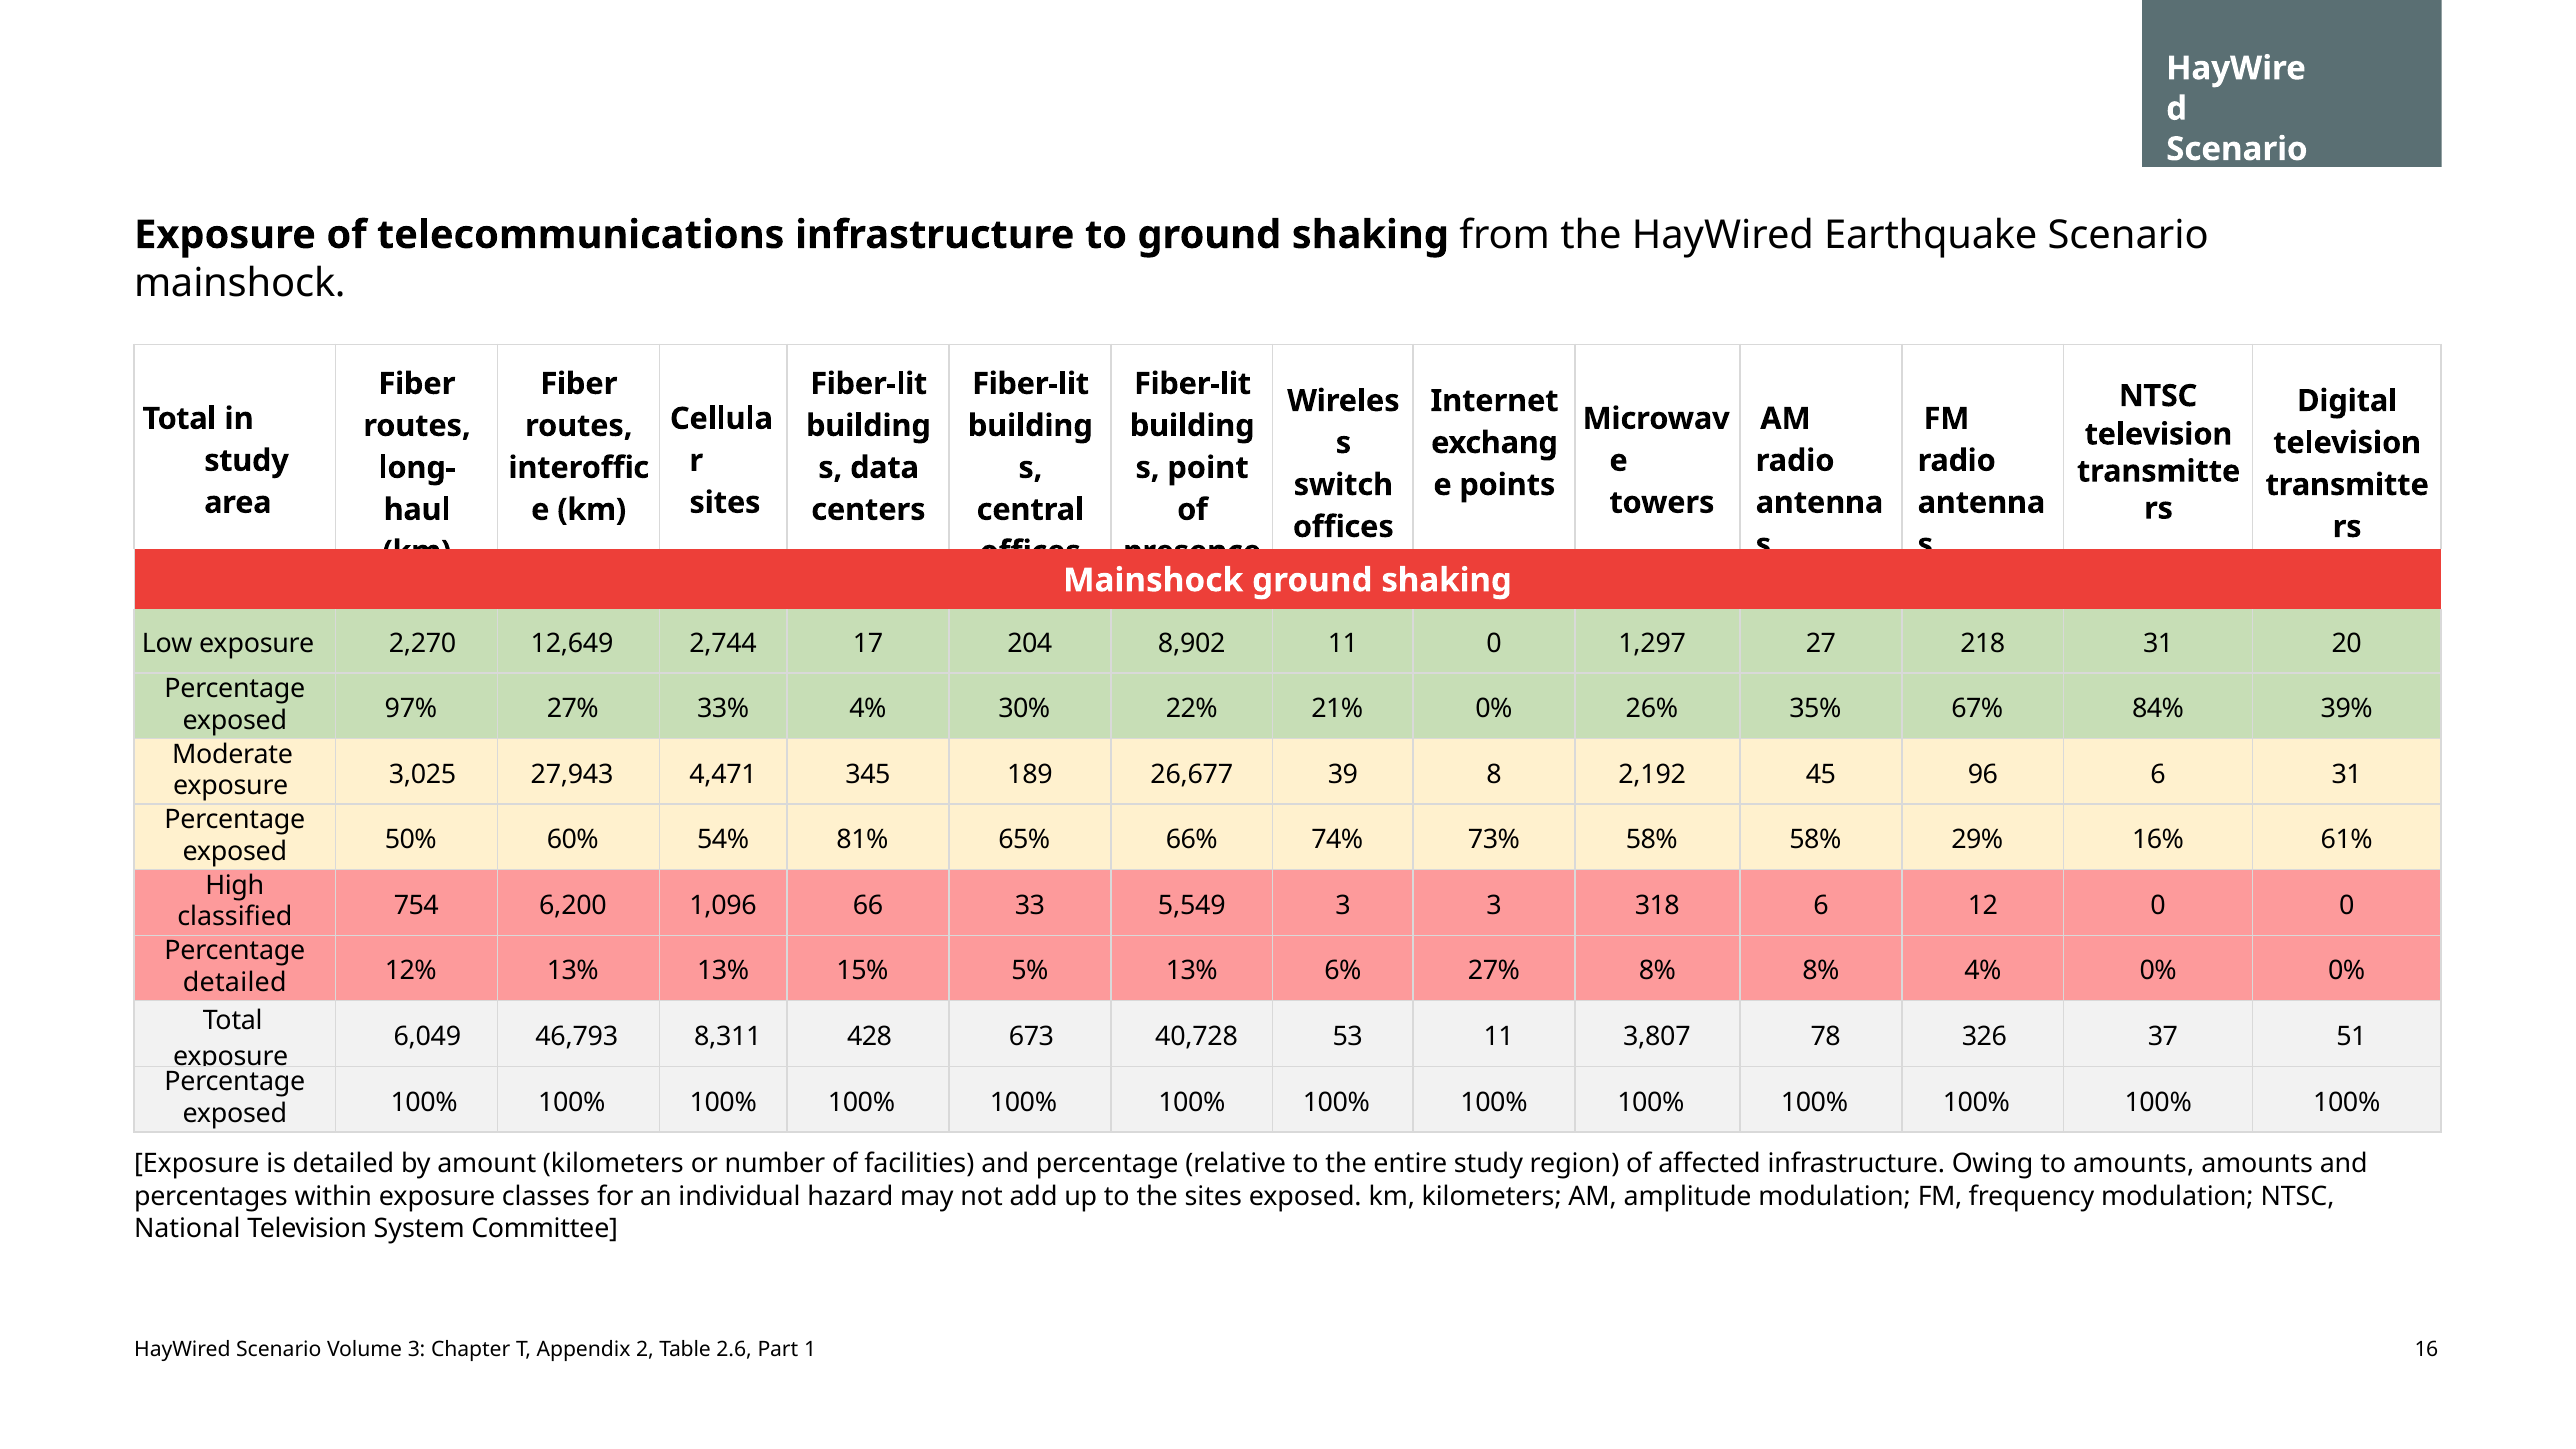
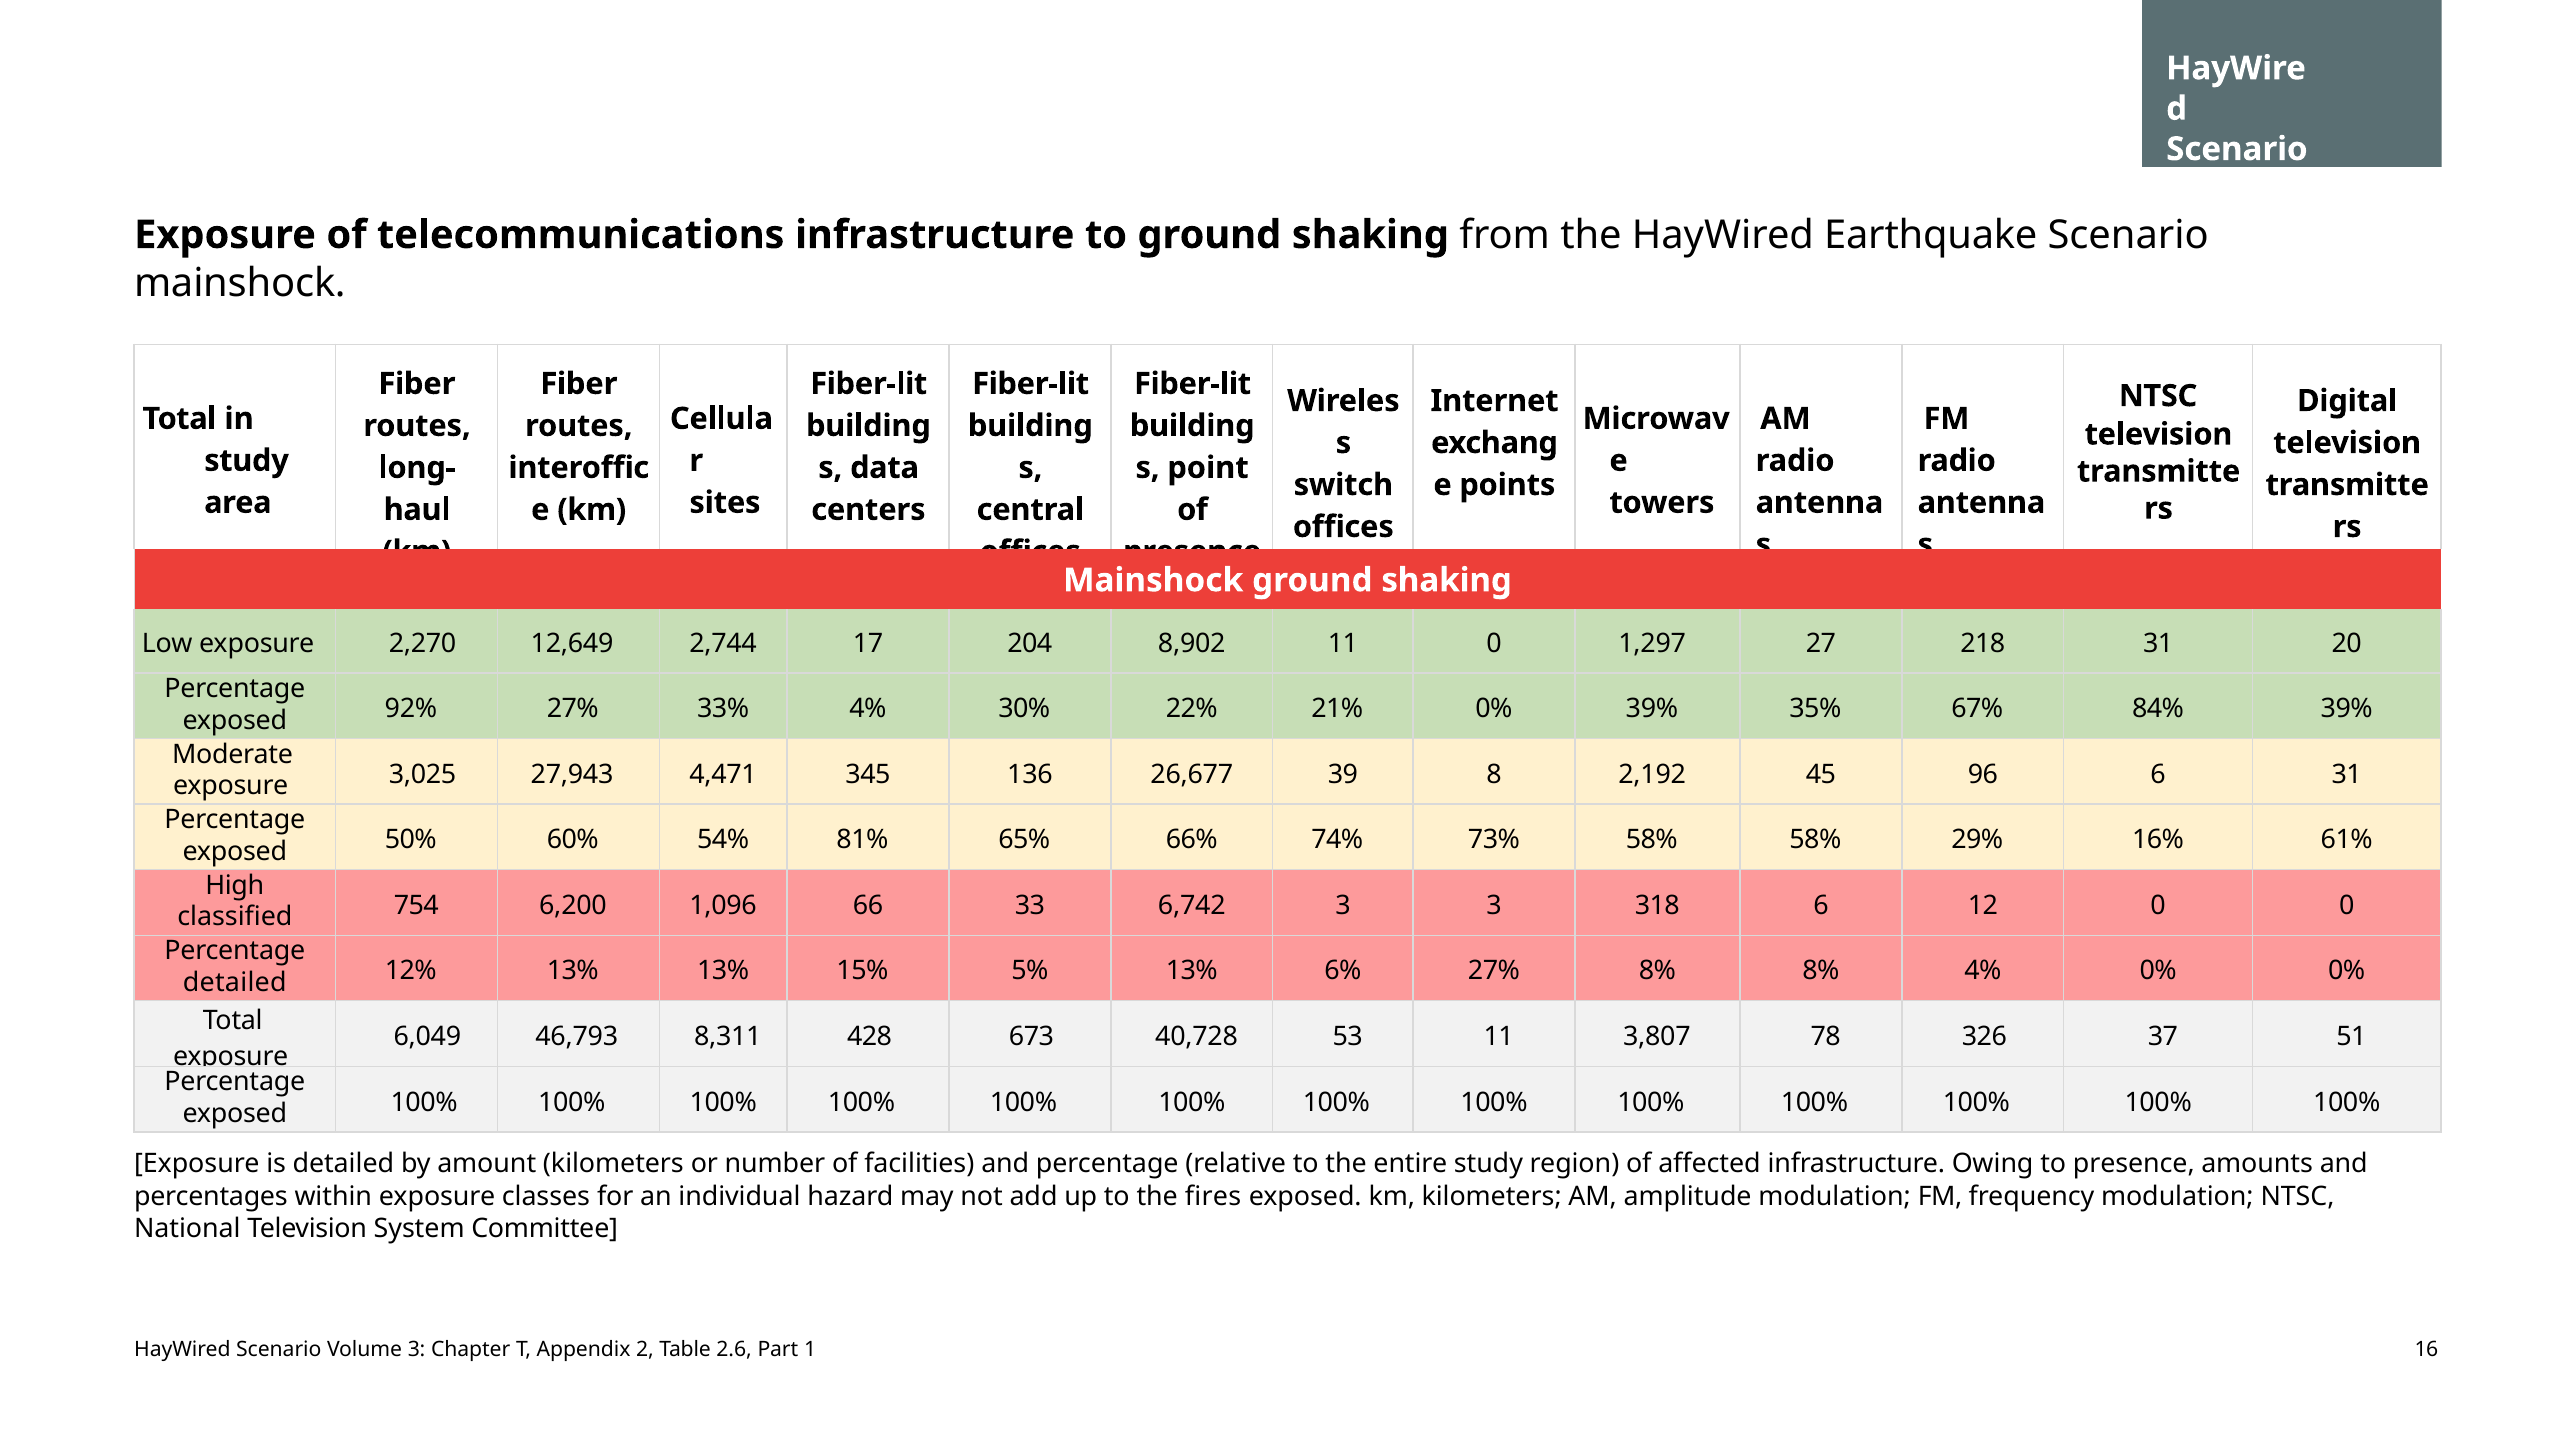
97%: 97% -> 92% (411, 709)
0% 26%: 26% -> 39% (1652, 709)
189: 189 -> 136 (1030, 774)
5,549: 5,549 -> 6,742 (1192, 906)
to amounts: amounts -> presence (2134, 1164)
the sites: sites -> fires (1213, 1196)
